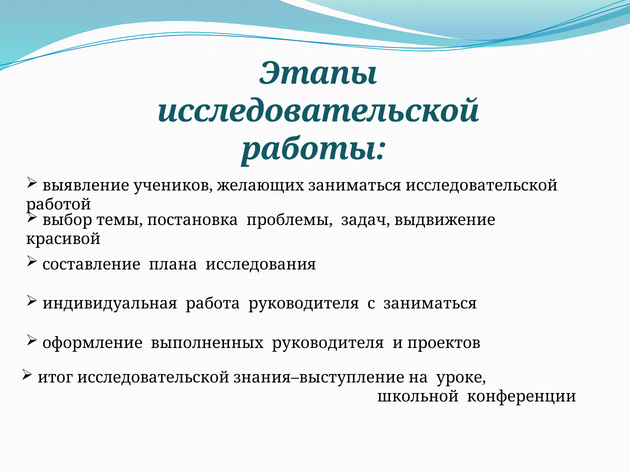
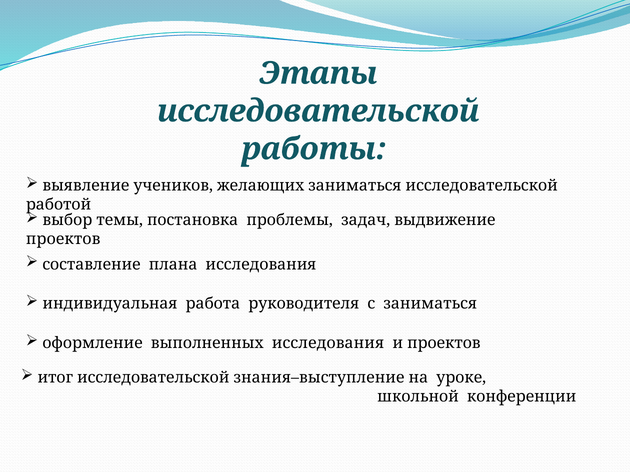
красивой: красивой -> проектов (63, 239)
выполненных руководителя: руководителя -> исследования (328, 343)
